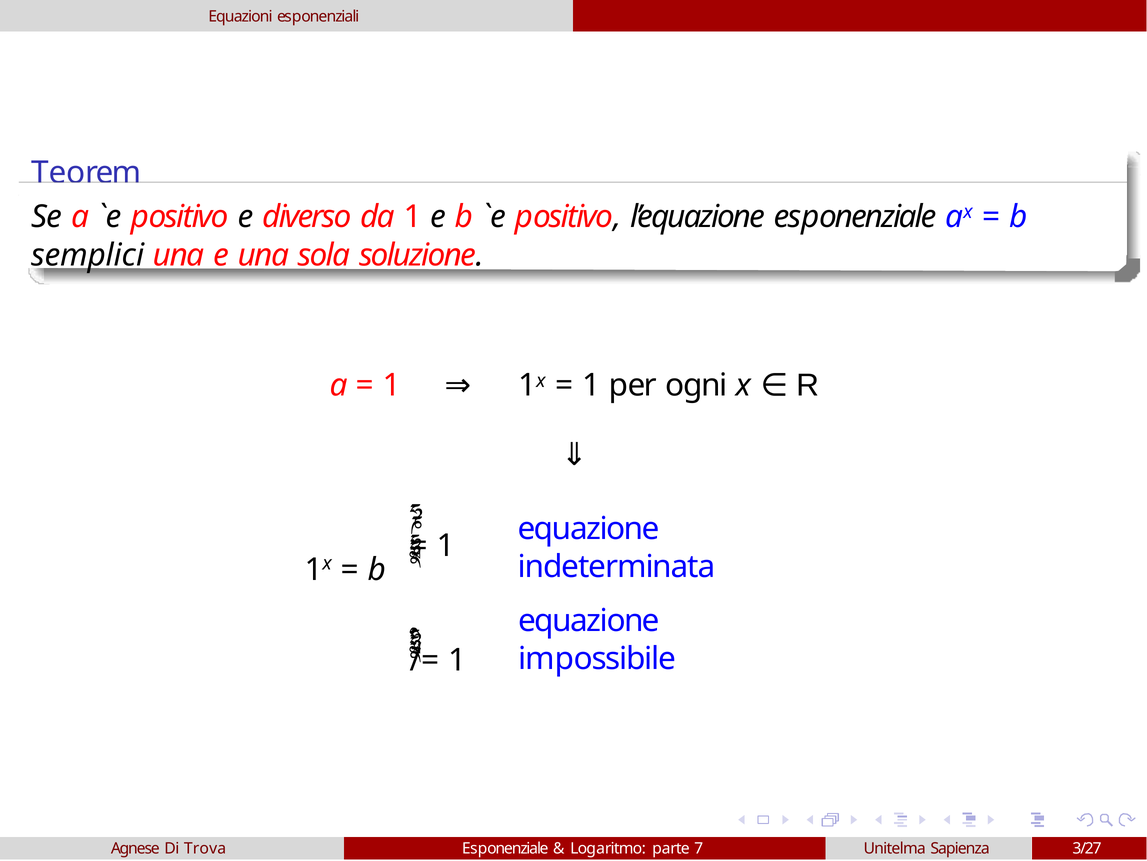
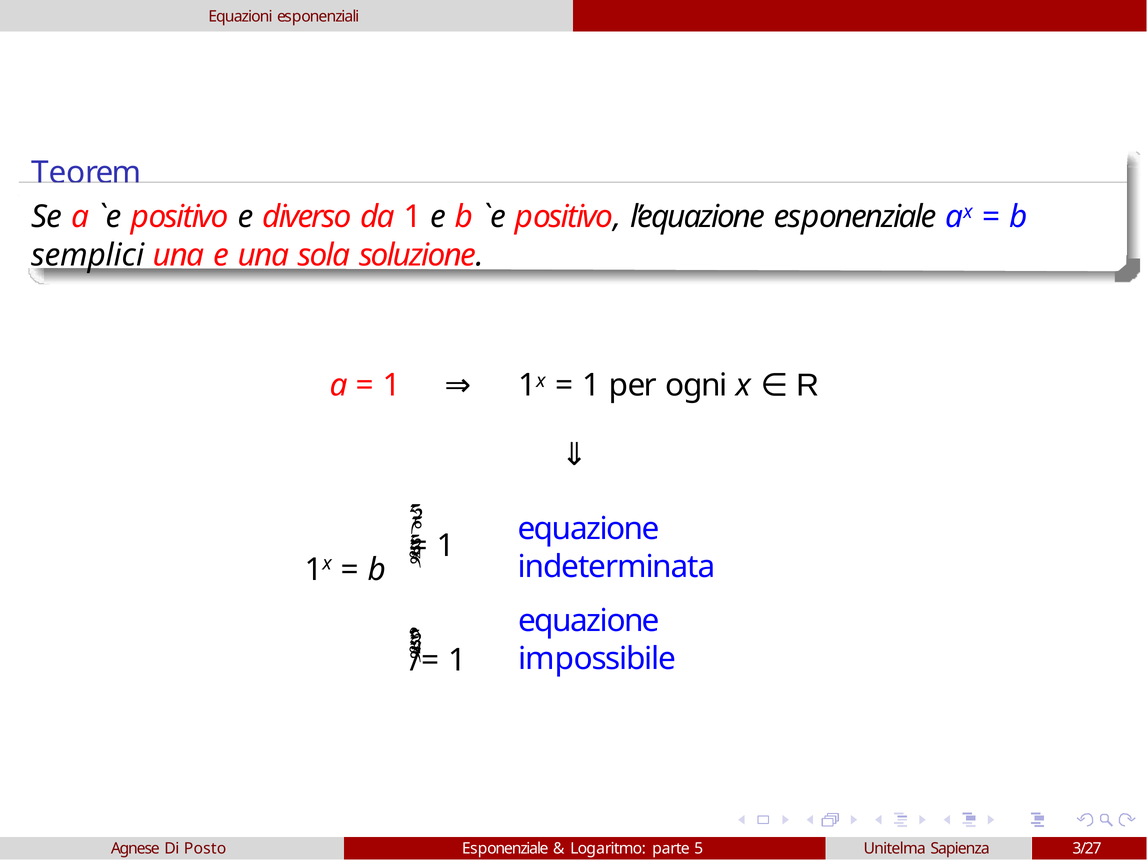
Trova: Trova -> Posto (205, 848)
7: 7 -> 5 (699, 848)
